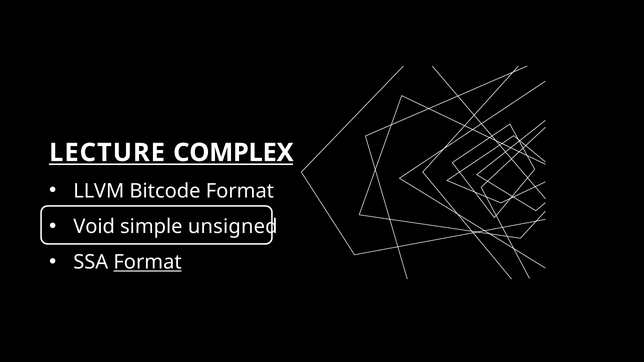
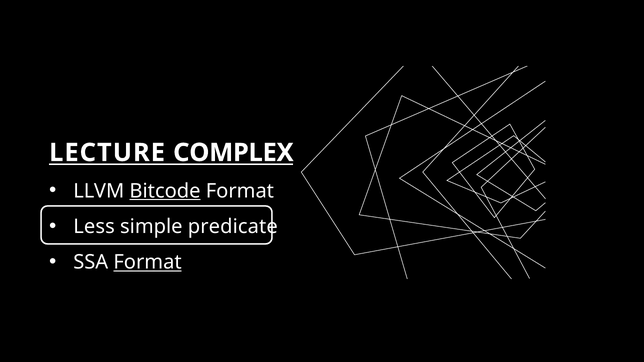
Bitcode underline: none -> present (165, 191)
Void: Void -> Less (94, 227)
unsigned: unsigned -> predicate (233, 227)
